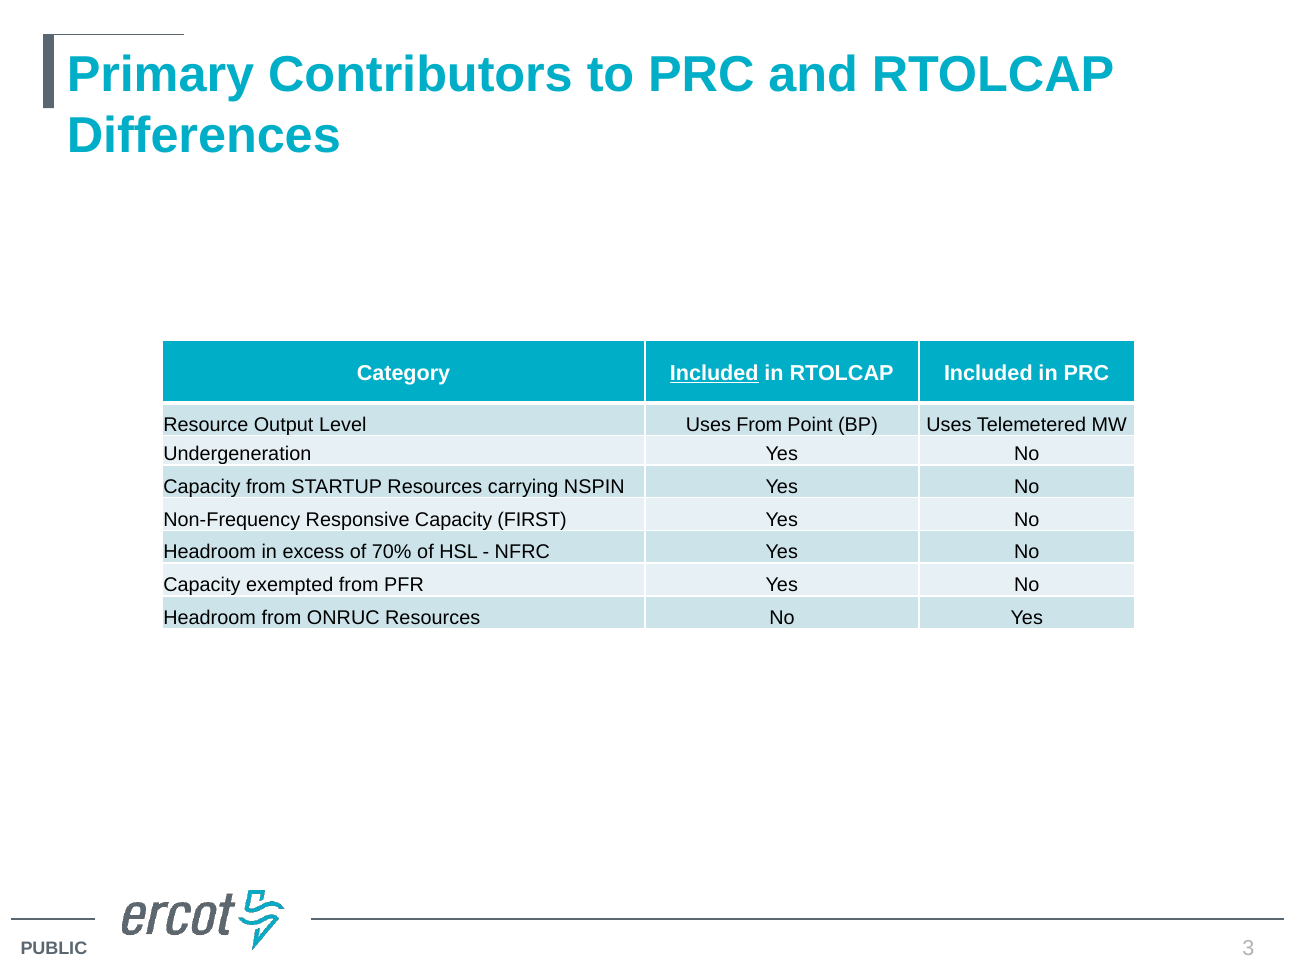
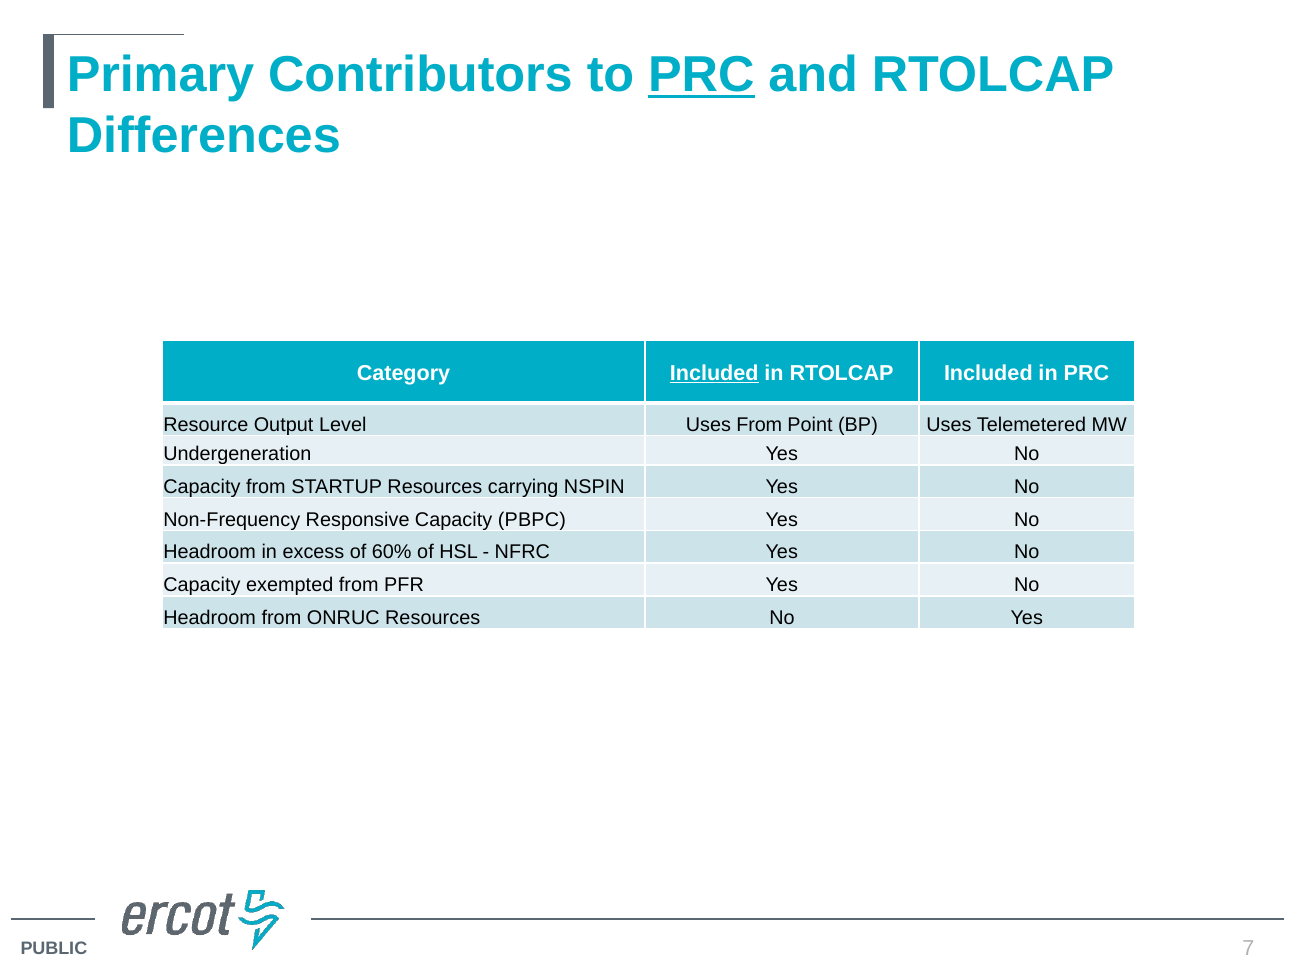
PRC underline: none -> present (701, 75)
FIRST: FIRST -> PBPC (532, 519)
70%: 70% -> 60% (392, 552)
3: 3 -> 7 (1248, 948)
